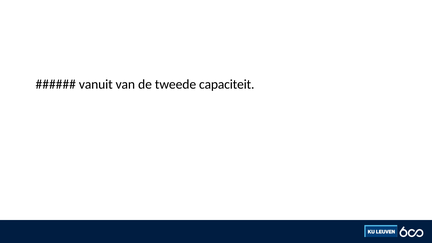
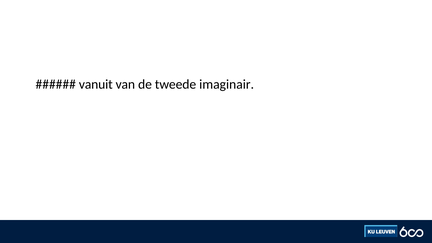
capaciteit: capaciteit -> imaginair (227, 84)
